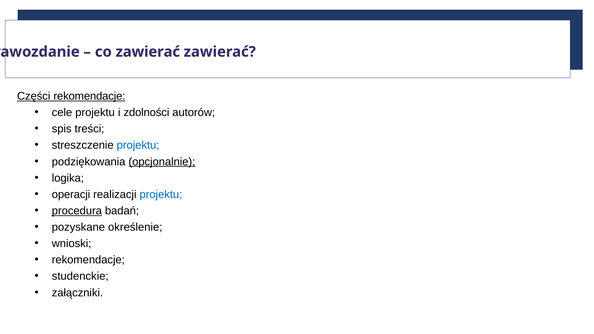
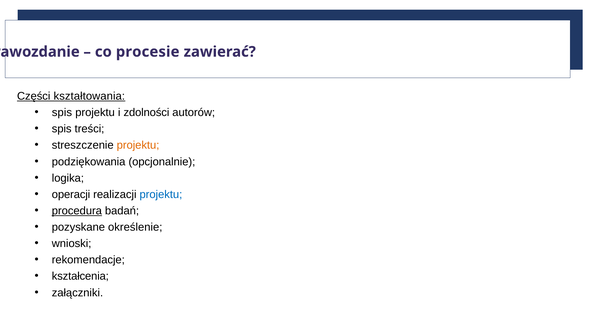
co zawierać: zawierać -> procesie (148, 52)
Części rekomendacje: rekomendacje -> kształtowania (89, 96)
cele: cele -> spis (62, 113)
projektu colour: blue -> orange (138, 145)
opcjonalnie underline: present -> none (162, 162)
studenckie: studenckie -> kształcenia (80, 276)
